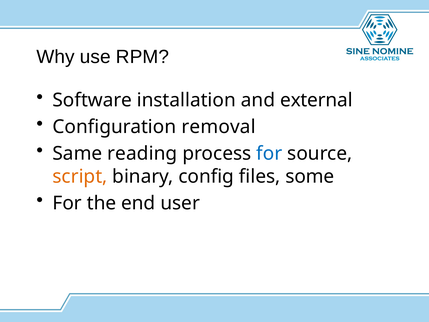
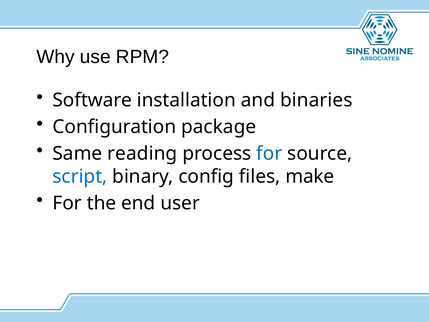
external: external -> binaries (316, 100)
removal: removal -> package (219, 127)
script colour: orange -> blue (80, 176)
some: some -> make (310, 176)
